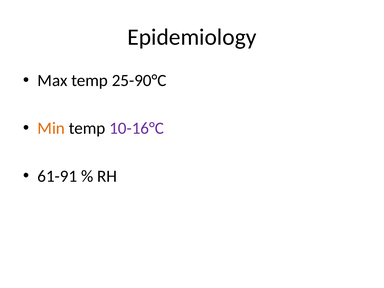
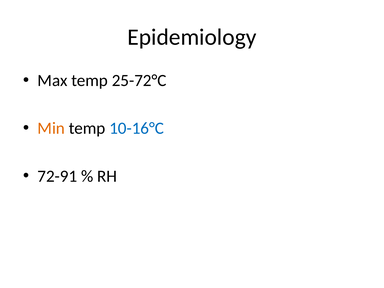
25-90°C: 25-90°C -> 25-72°C (139, 81)
10-16°C colour: purple -> blue (137, 128)
61-91: 61-91 -> 72-91 (57, 176)
